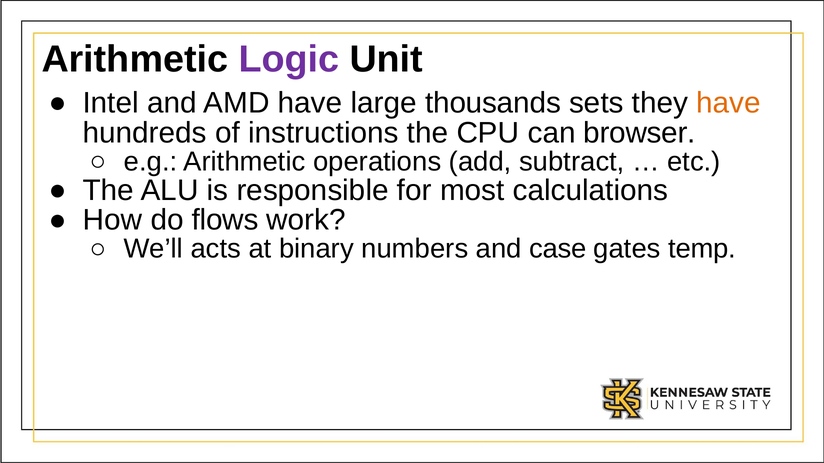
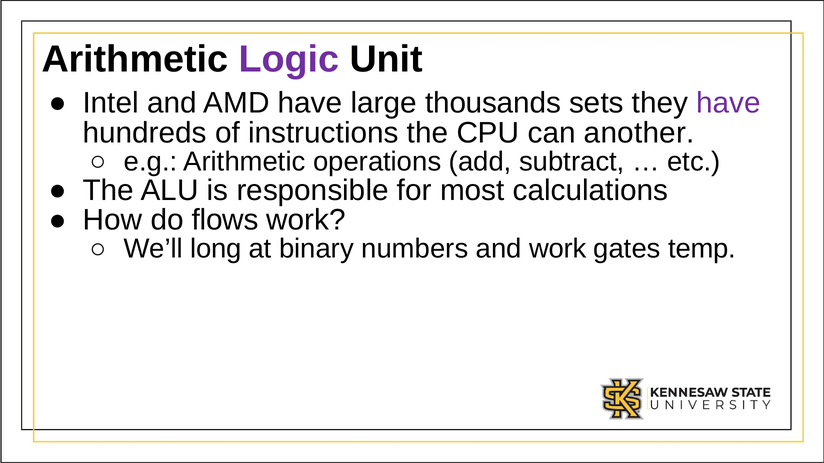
have colour: orange -> purple (729, 103)
browser: browser -> another (639, 133)
acts: acts -> long (216, 249)
and case: case -> work (558, 249)
